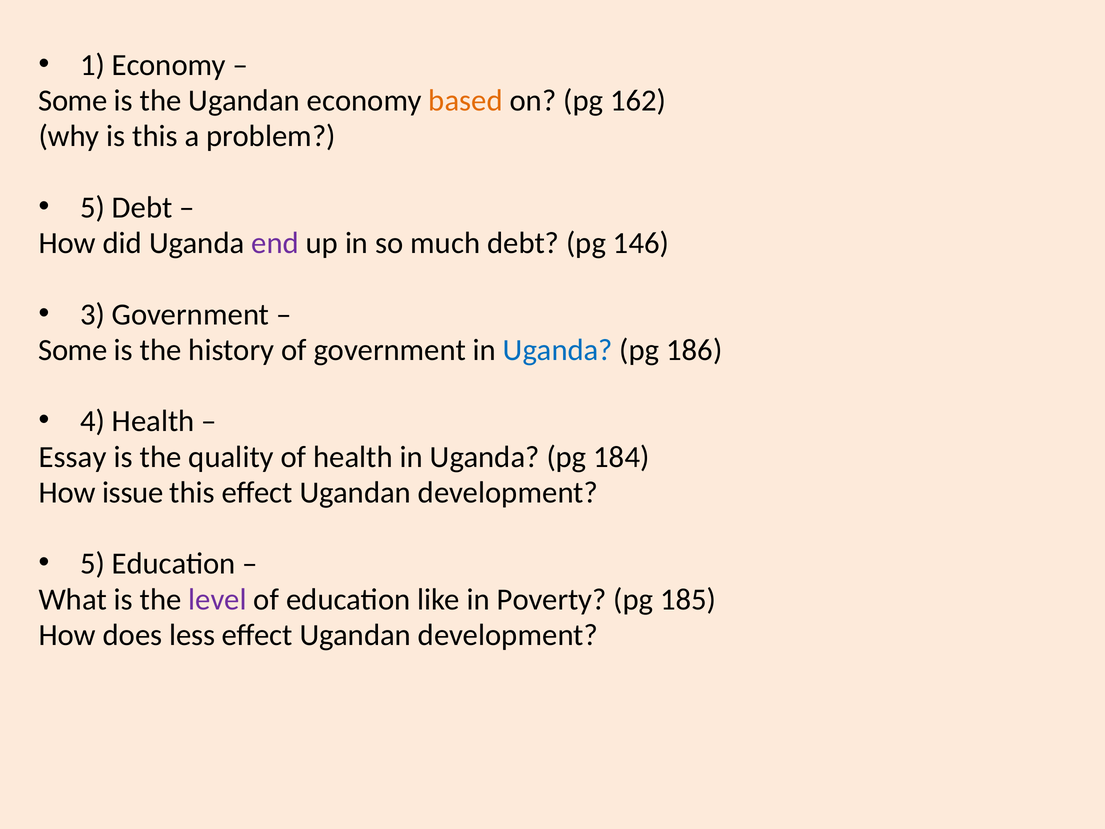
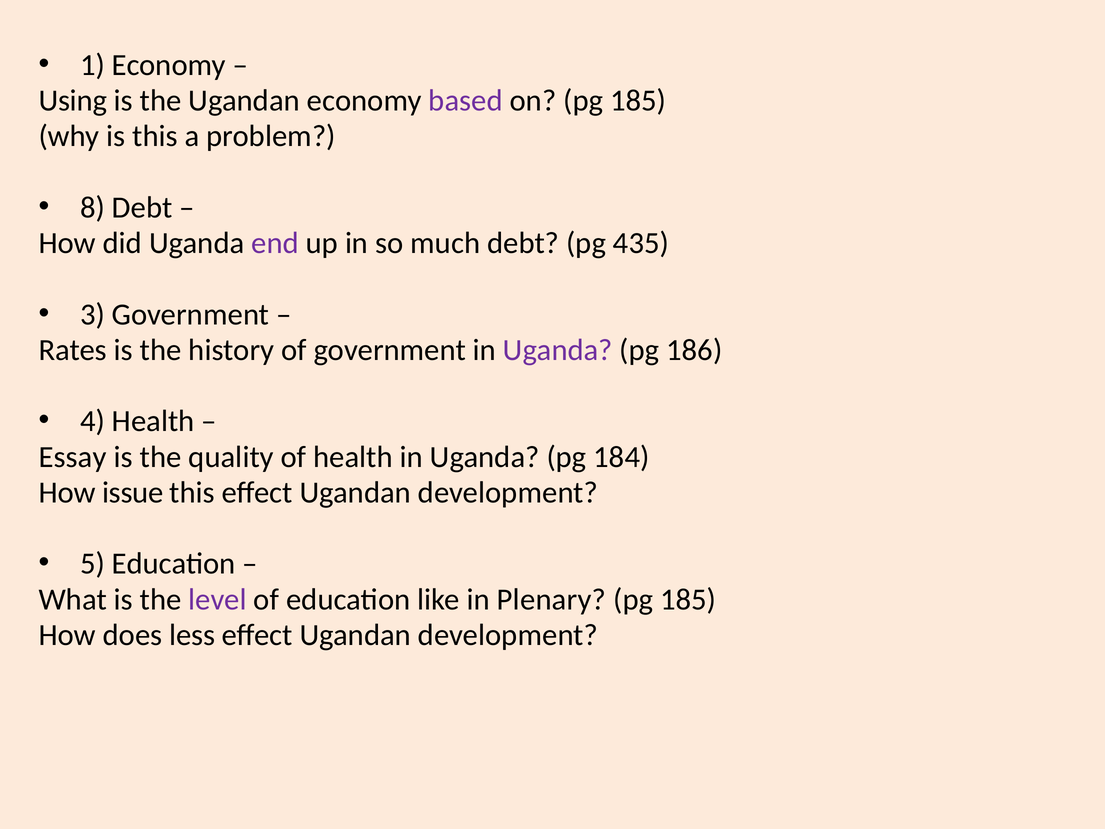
Some: Some -> Using (73, 101)
based colour: orange -> purple (466, 101)
on pg 162: 162 -> 185 (638, 101)
5: 5 -> 8 (93, 207)
146: 146 -> 435 (641, 243)
Some: Some -> Rates (73, 350)
Uganda colour: blue -> purple (558, 350)
Poverty: Poverty -> Plenary (551, 599)
